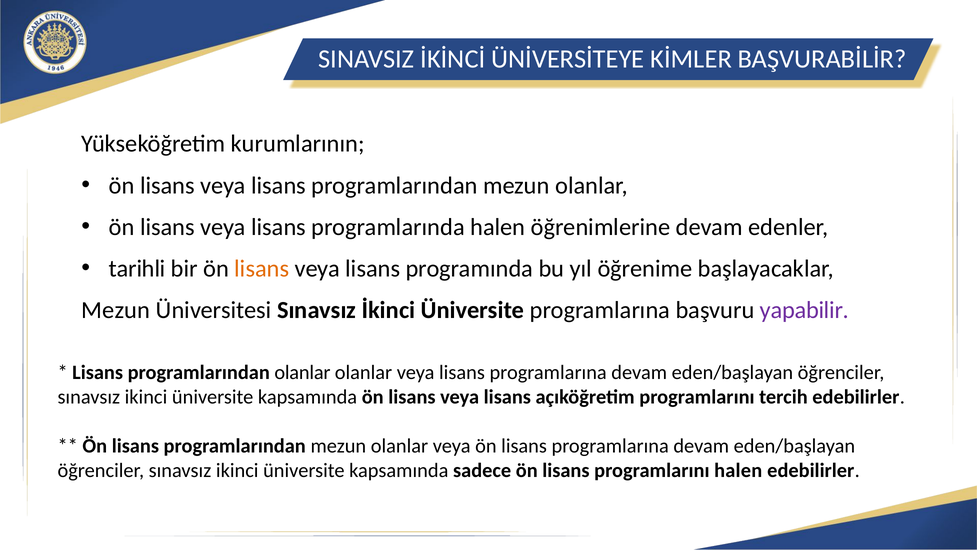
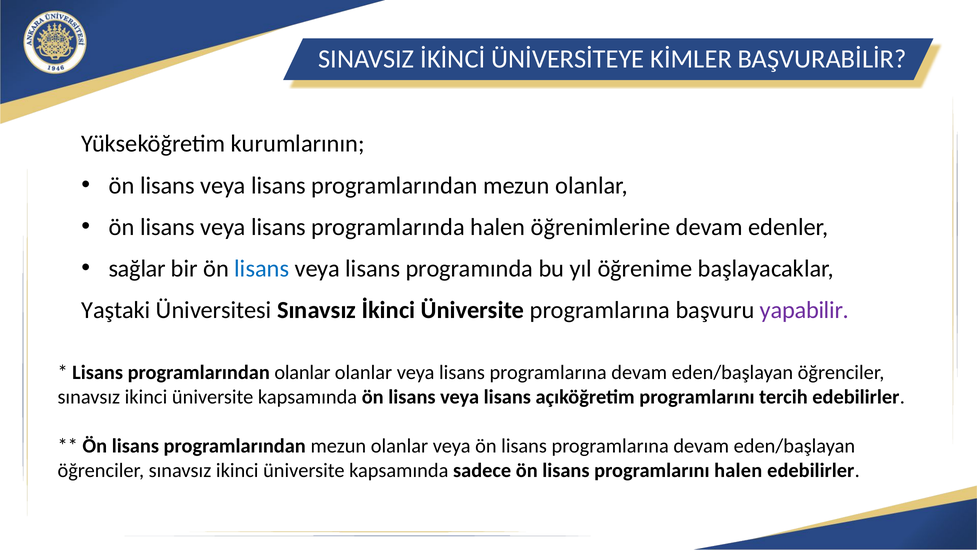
tarihli: tarihli -> sağlar (137, 268)
lisans colour: orange -> blue (262, 268)
Mezun: Mezun -> Yaştaki (116, 310)
